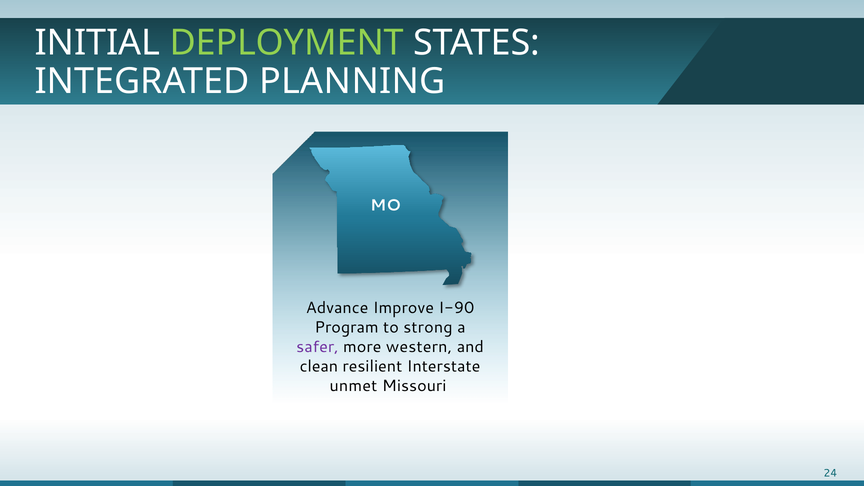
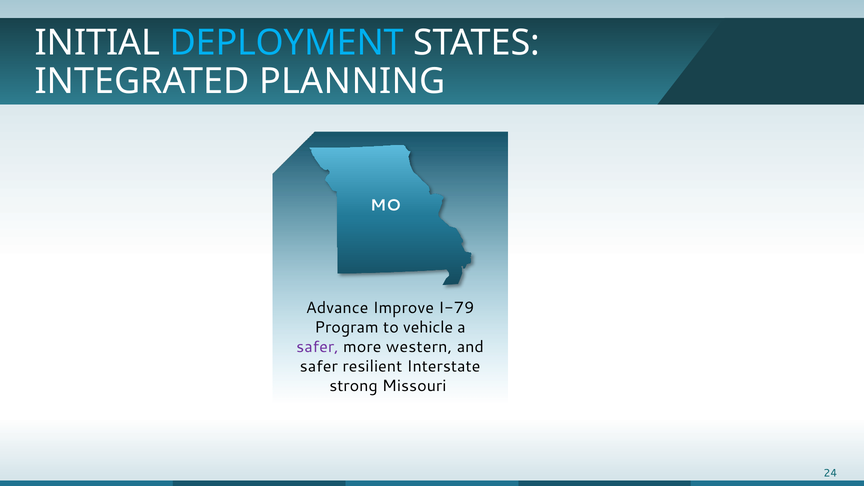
DEPLOYMENT colour: light green -> light blue (287, 43)
I-90: I-90 -> I-79 (456, 308)
strong: strong -> vehicle (428, 327)
clean: clean -> safer (319, 366)
unmet: unmet -> strong (354, 386)
